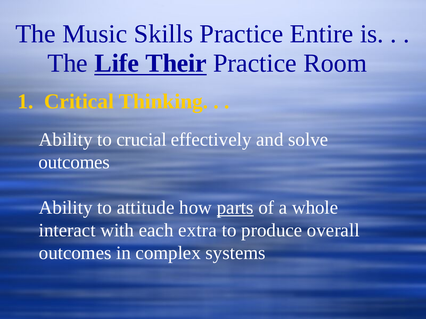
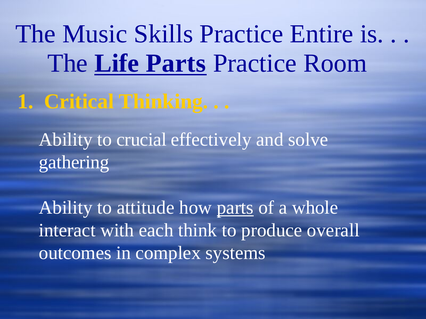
Life Their: Their -> Parts (176, 63)
outcomes: outcomes -> gathering (74, 162)
extra: extra -> think (198, 231)
